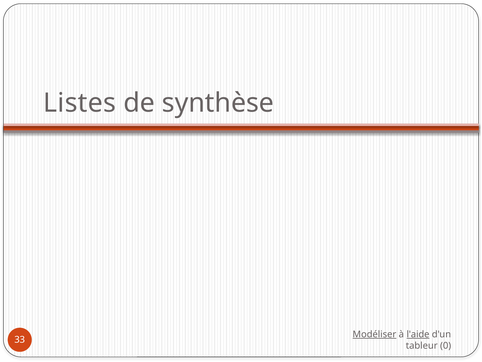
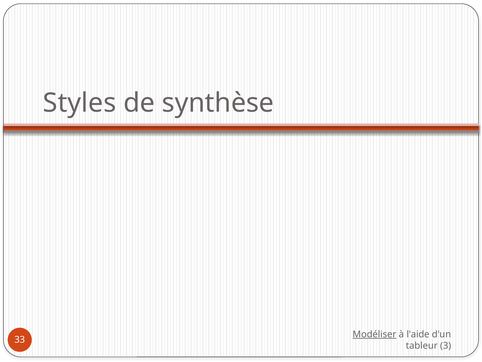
Listes: Listes -> Styles (80, 103)
l'aide underline: present -> none (418, 334)
0: 0 -> 3 (446, 345)
